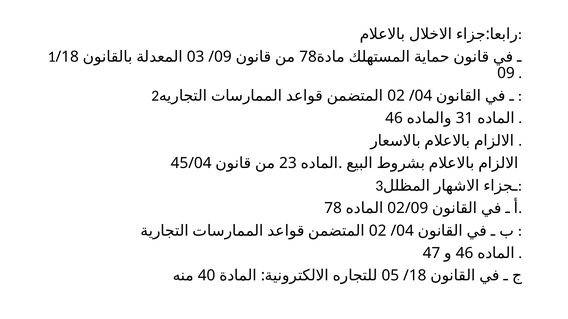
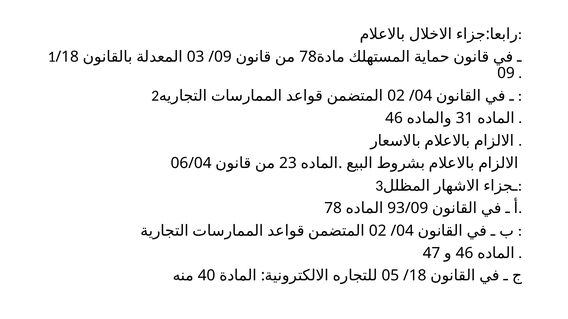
45/04: 45/04 -> 06/04 (191, 163)
02/09: 02/09 -> 93/09 (408, 208)
